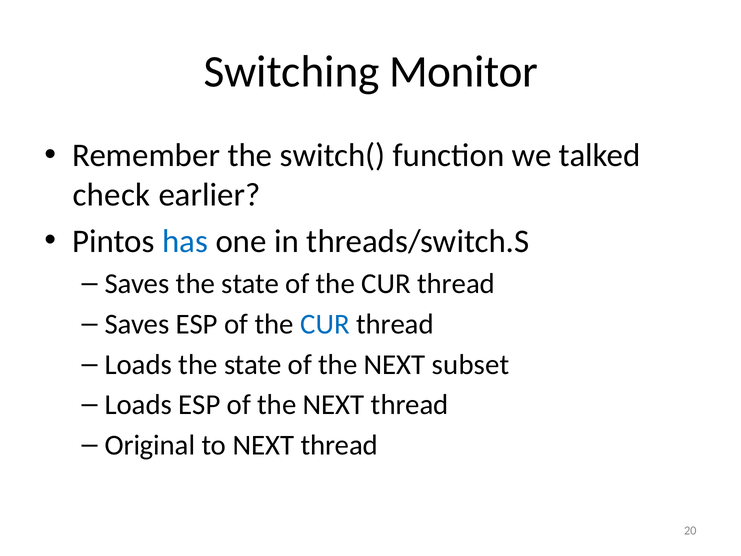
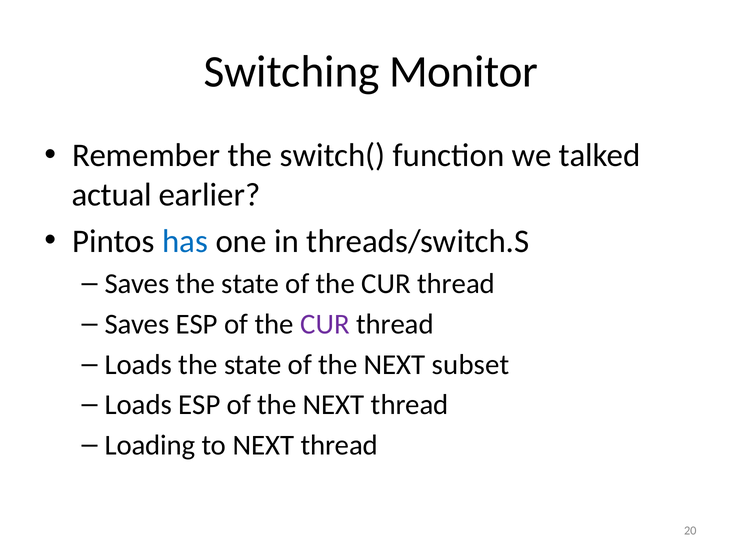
check: check -> actual (112, 195)
CUR colour: blue -> purple (325, 324)
Original: Original -> Loading (150, 445)
